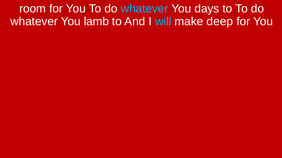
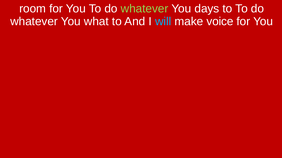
whatever colour: light blue -> light green (145, 9)
lamb: lamb -> what (96, 21)
deep: deep -> voice (220, 21)
